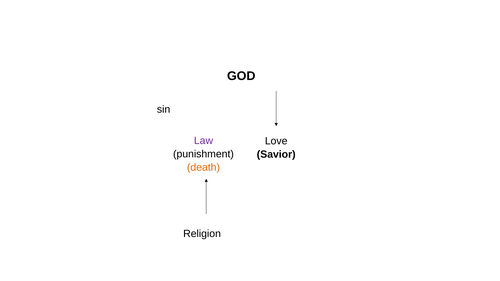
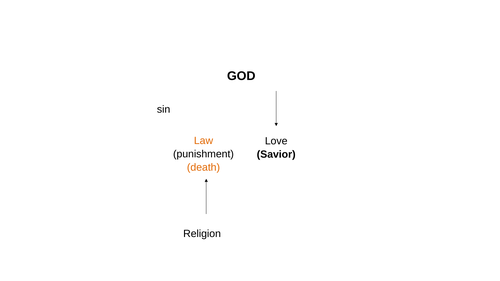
Law colour: purple -> orange (204, 141)
